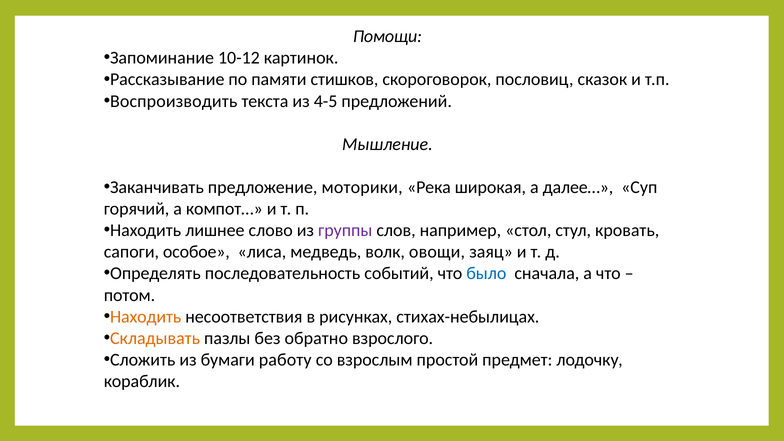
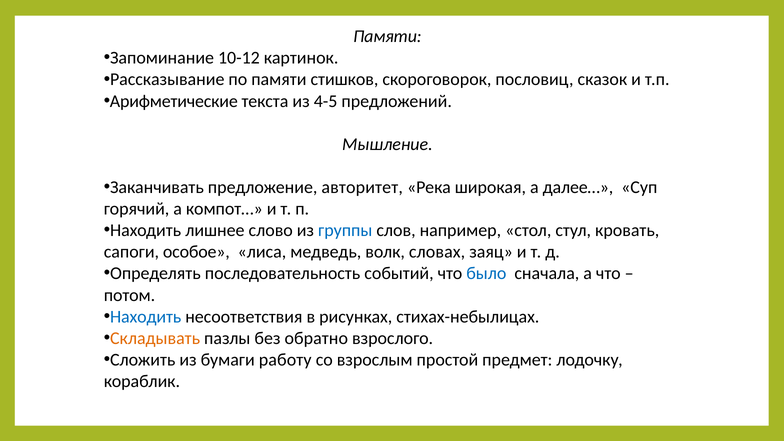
Помощи: Помощи -> Памяти (387, 36)
Воспроизводить: Воспроизводить -> Арифметические (174, 101)
моторики: моторики -> авторитет (362, 187)
группы colour: purple -> blue (345, 230)
овощи: овощи -> словах (437, 252)
Находить colour: orange -> blue (146, 317)
